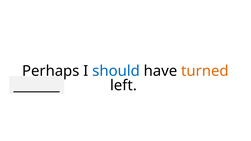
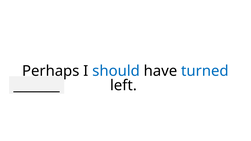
turned colour: orange -> blue (205, 71)
